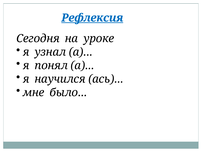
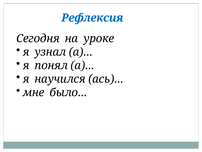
Рефлексия underline: present -> none (92, 18)
